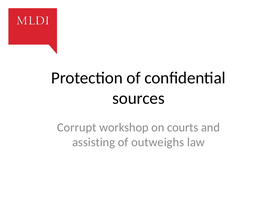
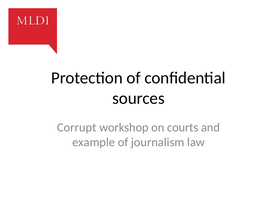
assisting: assisting -> example (94, 142)
outweighs: outweighs -> journalism (158, 142)
